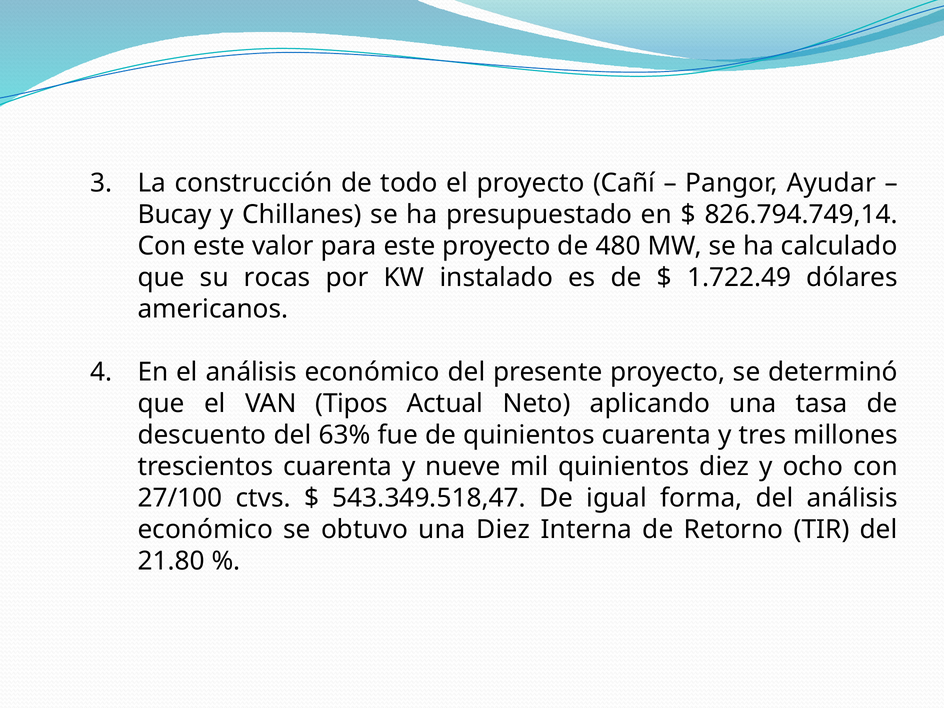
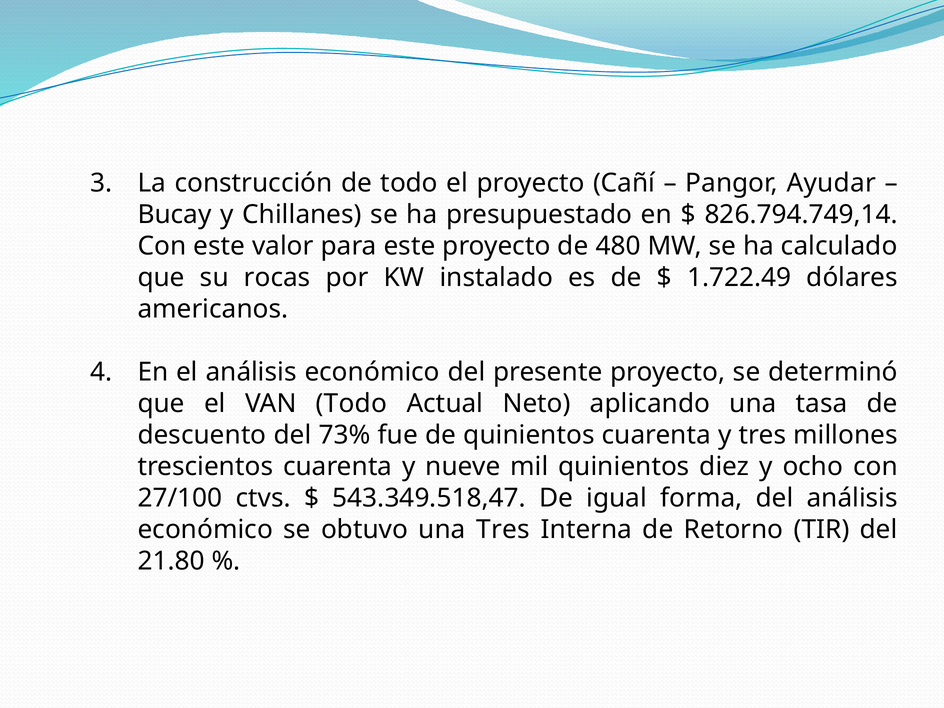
VAN Tipos: Tipos -> Todo (351, 404)
63%: 63% -> 73% (345, 435)
una Diez: Diez -> Tres (503, 530)
